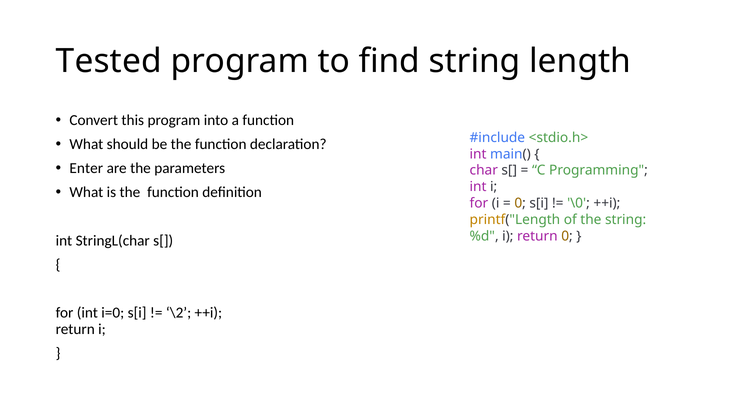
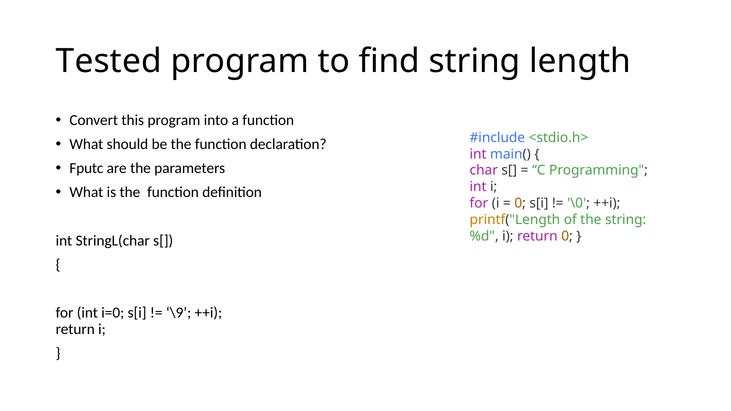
Enter: Enter -> Fputc (86, 168)
\2: \2 -> \9 (179, 313)
